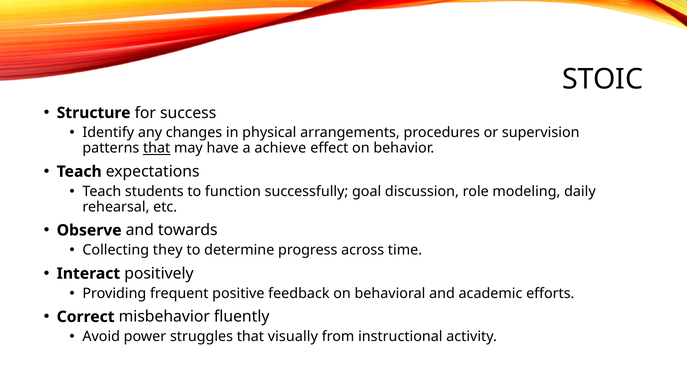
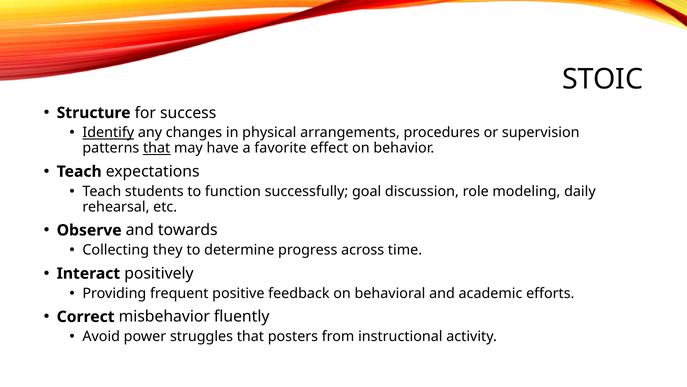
Identify underline: none -> present (108, 132)
achieve: achieve -> favorite (280, 148)
visually: visually -> posters (293, 336)
